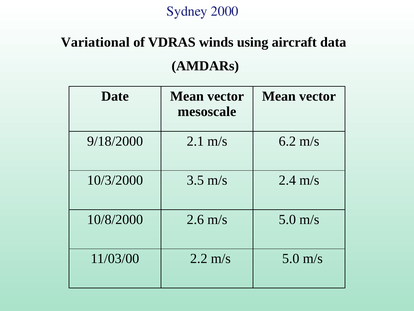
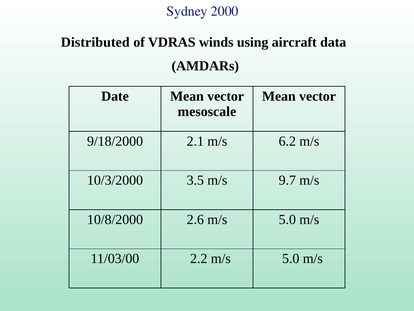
Variational: Variational -> Distributed (95, 42)
2.4: 2.4 -> 9.7 (287, 180)
